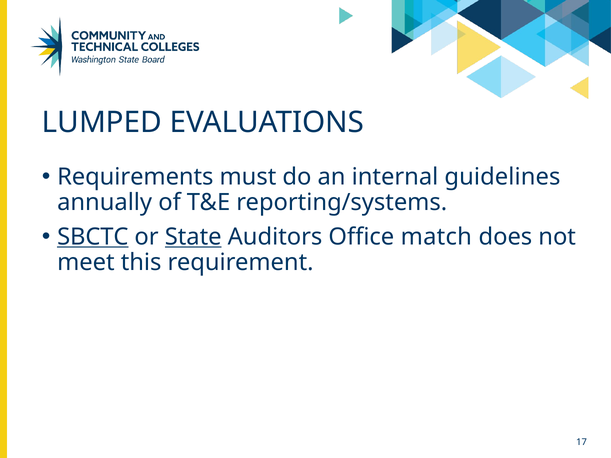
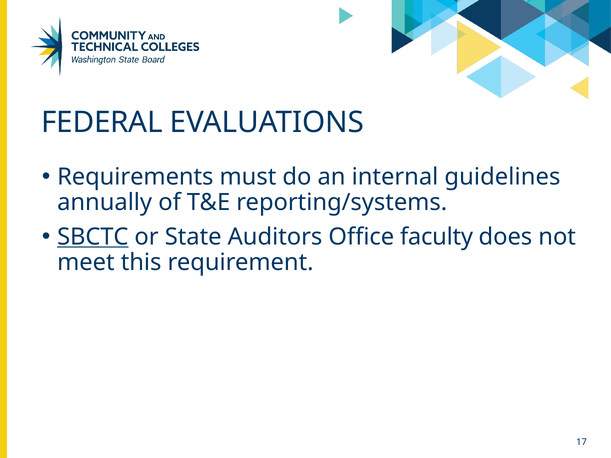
LUMPED: LUMPED -> FEDERAL (102, 122)
State underline: present -> none (193, 237)
match: match -> faculty (437, 237)
